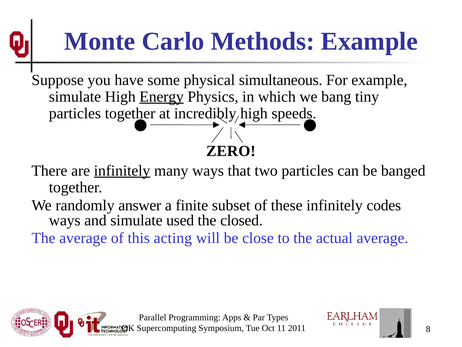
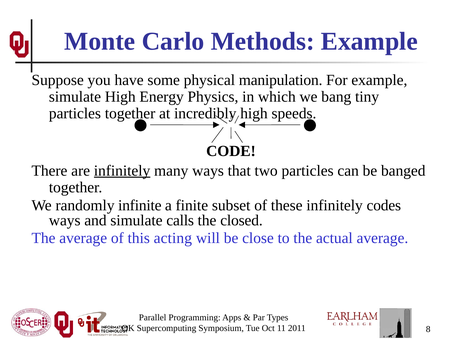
simultaneous: simultaneous -> manipulation (281, 80)
Energy underline: present -> none (162, 96)
ZERO: ZERO -> CODE (231, 151)
answer: answer -> infinite (140, 205)
used: used -> calls (180, 220)
